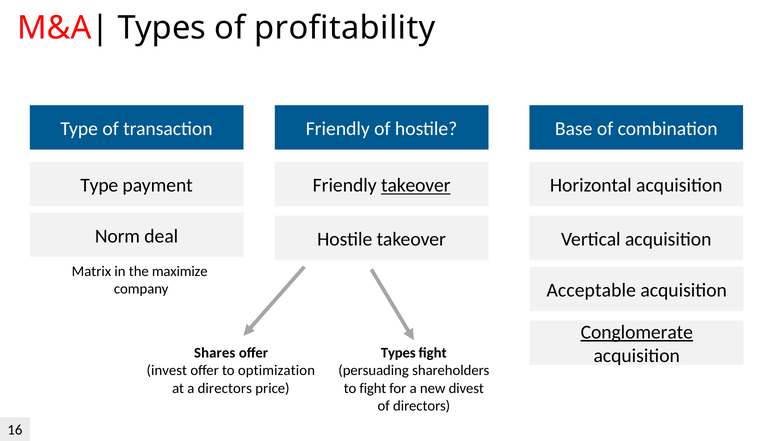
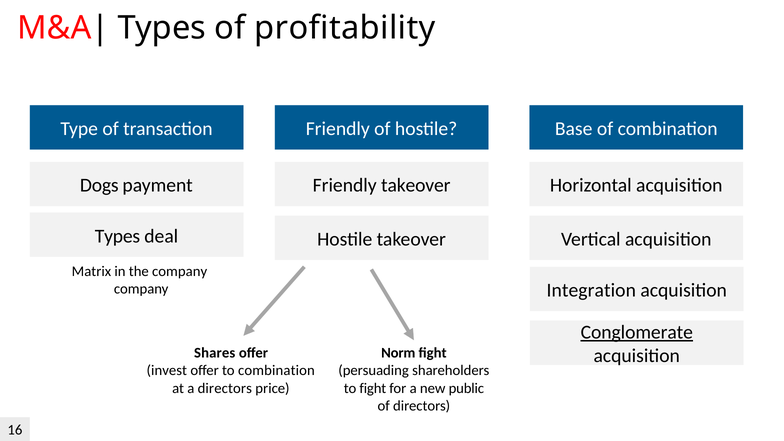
Type: Type -> Dogs (99, 185)
takeover underline: present -> none (416, 185)
Norm: Norm -> Types (117, 236)
the maximize: maximize -> company (180, 271)
Acceptable: Acceptable -> Integration (591, 290)
Types: Types -> Norm (398, 353)
to optimization: optimization -> combination (276, 371)
divest: divest -> public (466, 388)
